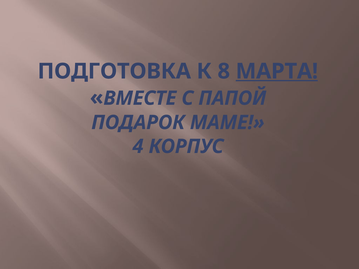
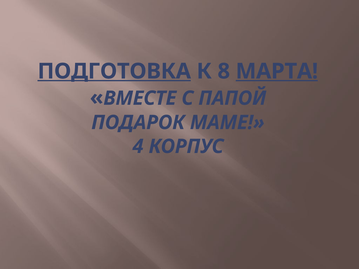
ПОДГОТОВКА underline: none -> present (114, 71)
